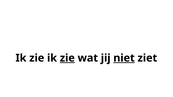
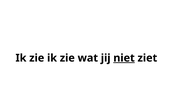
zie underline: present -> none (67, 58)
